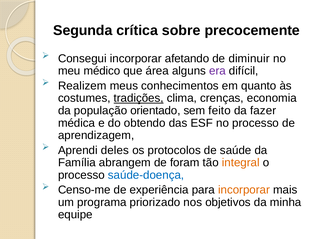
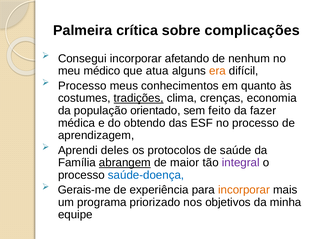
Segunda: Segunda -> Palmeira (83, 31)
precocemente: precocemente -> complicações (252, 31)
diminuir: diminuir -> nenhum (249, 59)
área: área -> atua (157, 71)
era colour: purple -> orange (217, 71)
Realizem: Realizem -> Processo (82, 86)
abrangem underline: none -> present (125, 163)
foram: foram -> maior (185, 163)
integral colour: orange -> purple (241, 163)
Censo-me: Censo-me -> Gerais-me (84, 190)
